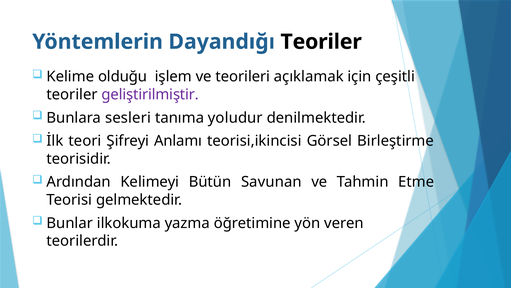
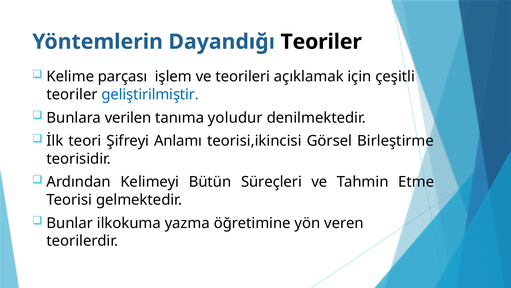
olduğu: olduğu -> parçası (123, 76)
geliştirilmiştir colour: purple -> blue (150, 94)
sesleri: sesleri -> verilen (128, 118)
Savunan: Savunan -> Süreçleri (271, 182)
